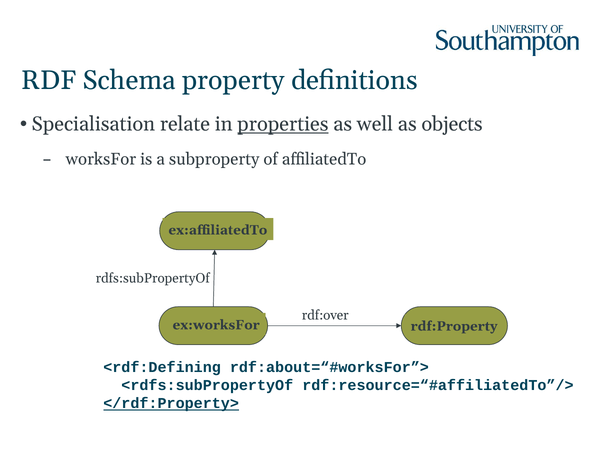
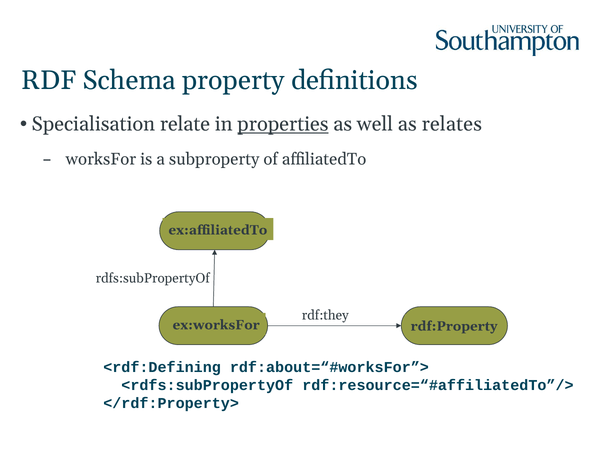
objects: objects -> relates (452, 124)
rdf:over: rdf:over -> rdf:they (325, 316)
</rdf:Property> underline: present -> none (171, 404)
